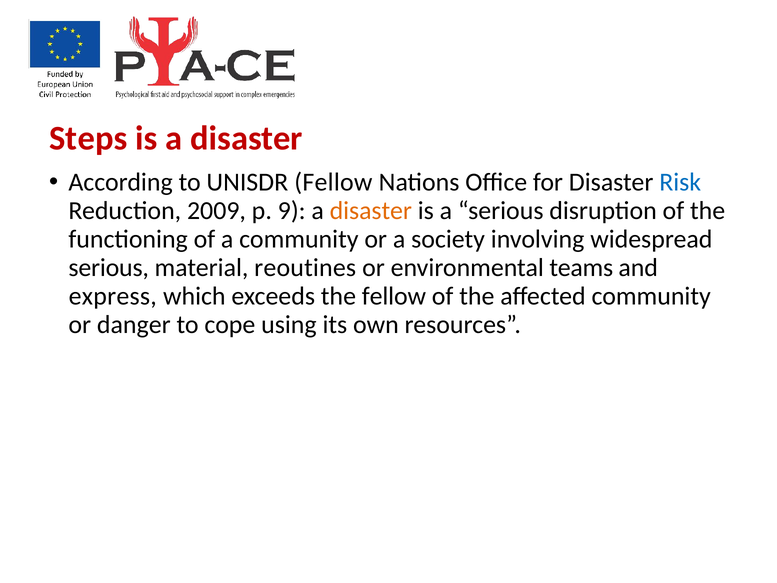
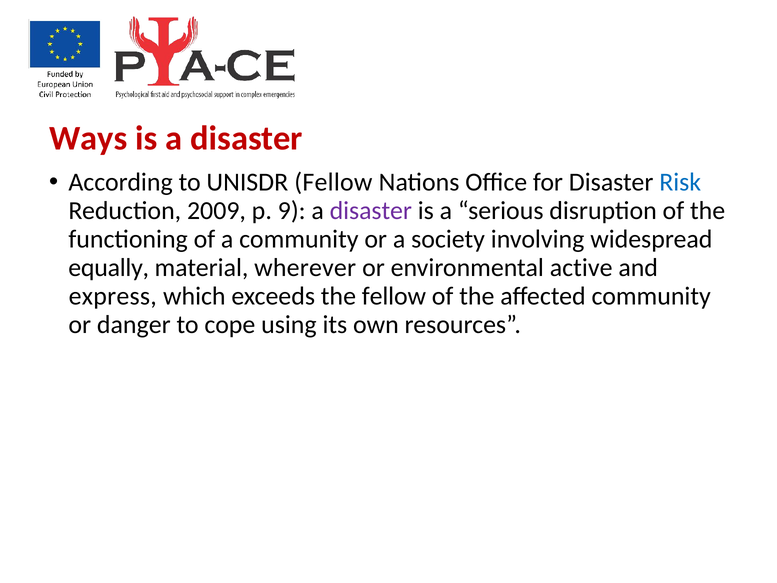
Steps: Steps -> Ways (88, 138)
disaster colour: orange -> purple (371, 211)
serious: serious -> equally (109, 268)
reoutines: reoutines -> wherever (305, 268)
teams: teams -> active (581, 268)
